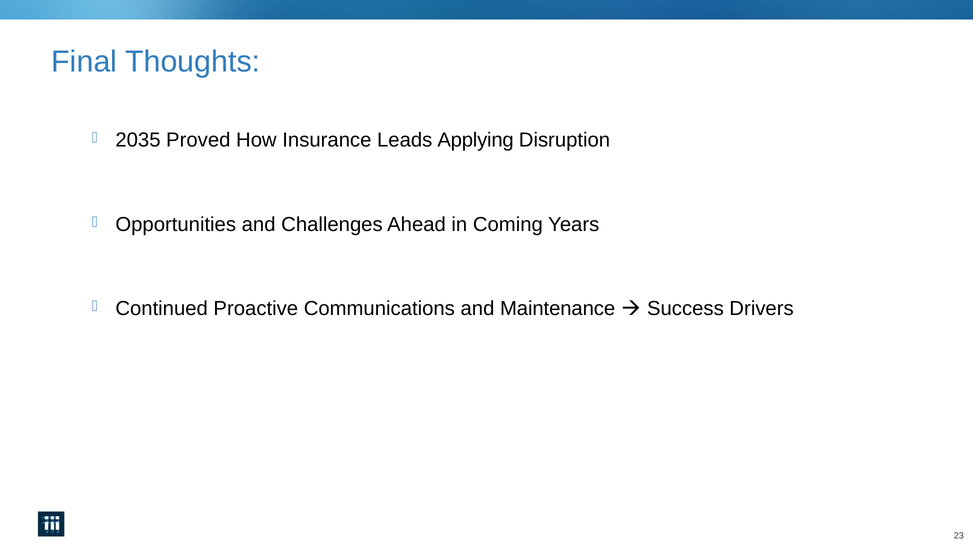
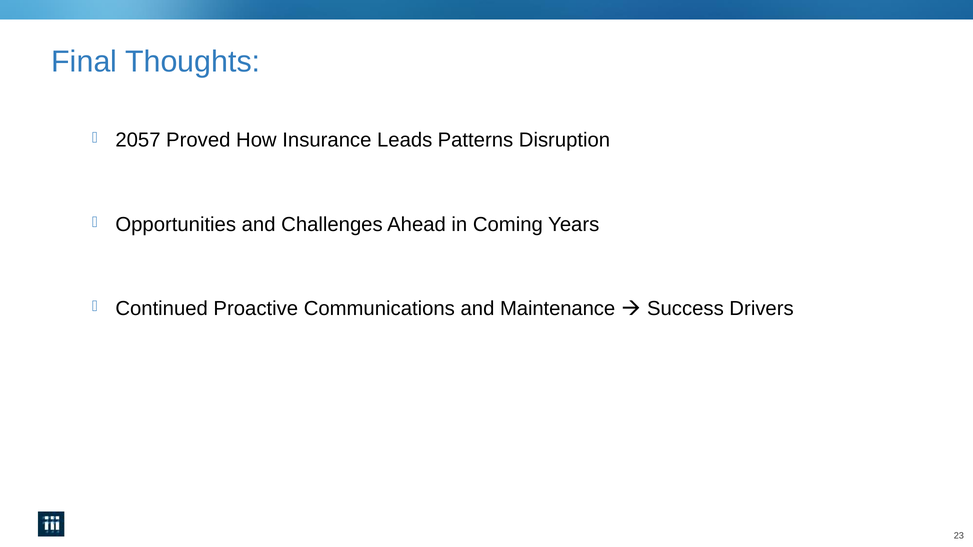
2035: 2035 -> 2057 (138, 140)
Applying: Applying -> Patterns (475, 140)
